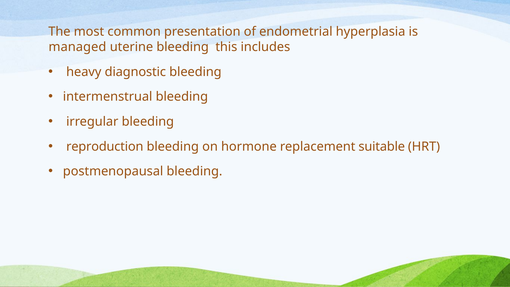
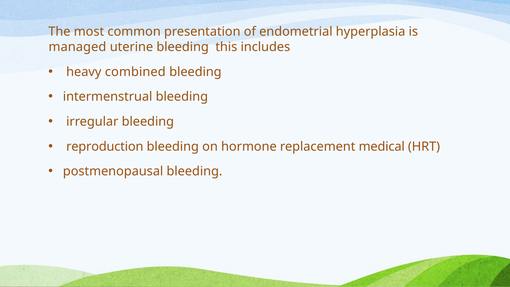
diagnostic: diagnostic -> combined (135, 72)
suitable: suitable -> medical (382, 146)
